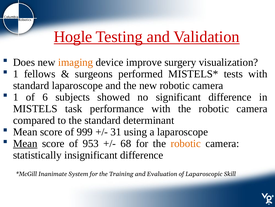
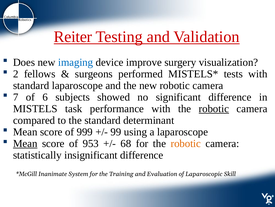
Hogle: Hogle -> Reiter (73, 37)
imaging colour: orange -> blue (76, 62)
1: 1 -> 2 (16, 74)
1: 1 -> 7 (16, 97)
robotic underline: none -> present (214, 108)
31: 31 -> 99 (116, 131)
